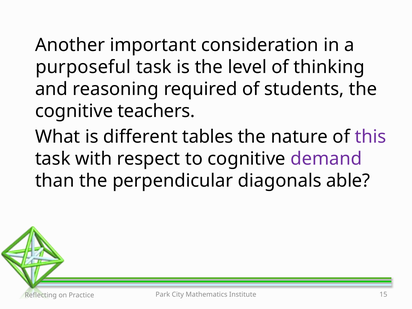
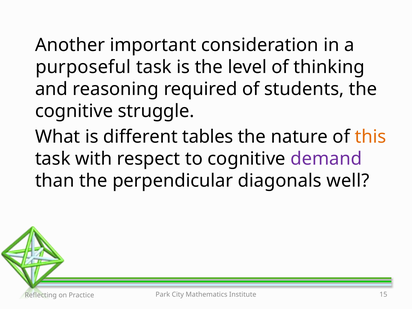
teachers: teachers -> struggle (156, 111)
this colour: purple -> orange (370, 137)
able: able -> well (348, 181)
